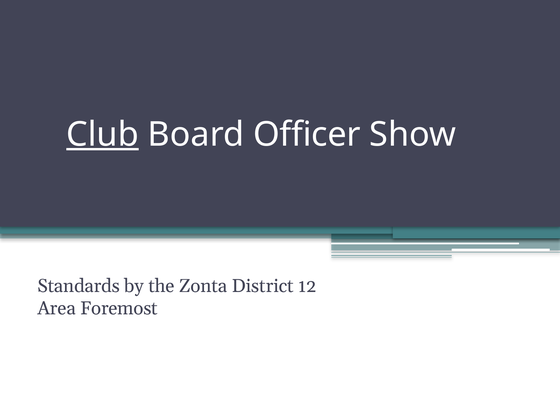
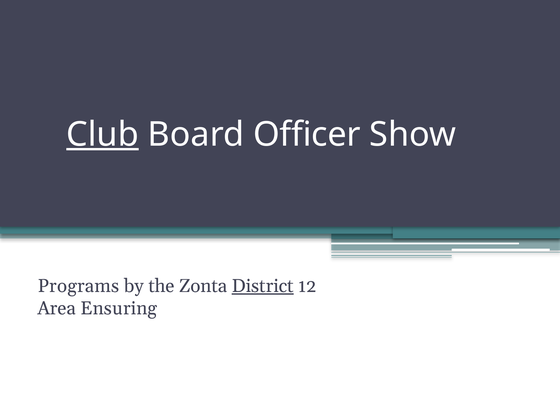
Standards: Standards -> Programs (78, 286)
District underline: none -> present (263, 286)
Foremost: Foremost -> Ensuring (119, 308)
